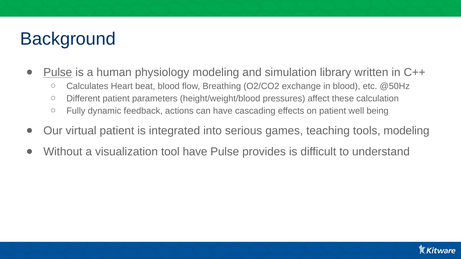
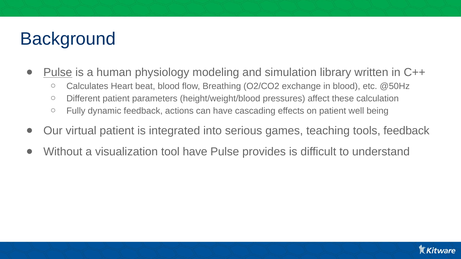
tools modeling: modeling -> feedback (406, 131)
